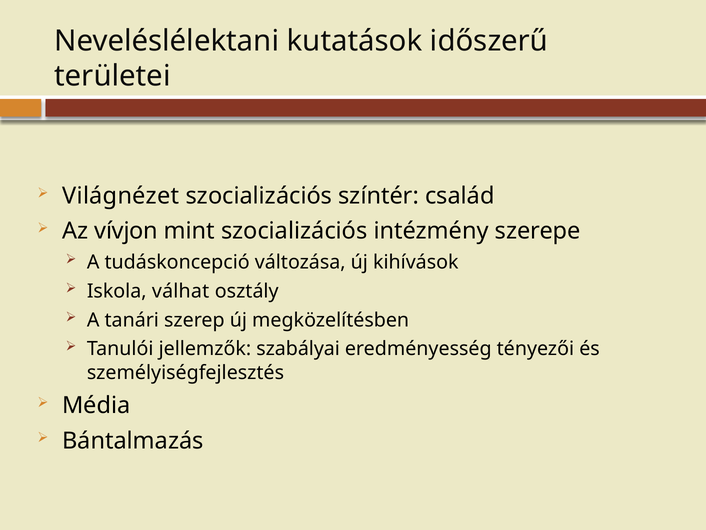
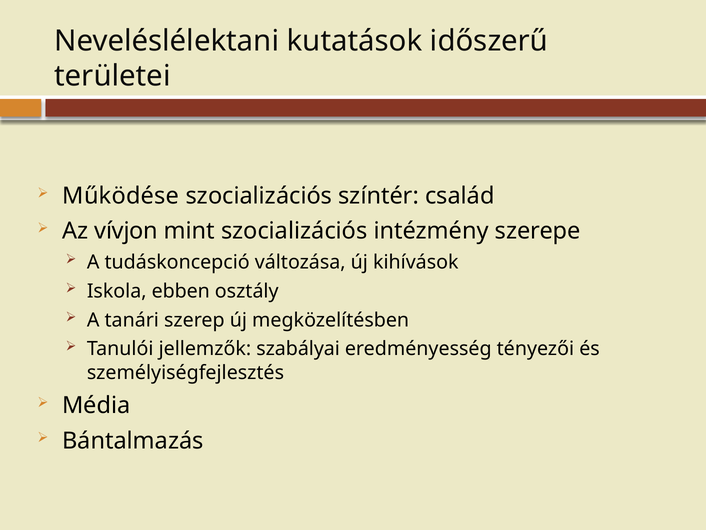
Világnézet: Világnézet -> Működése (121, 196)
válhat: válhat -> ebben (181, 291)
